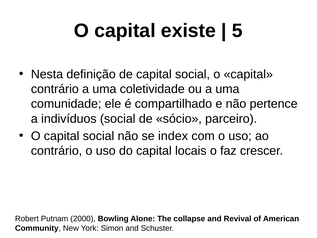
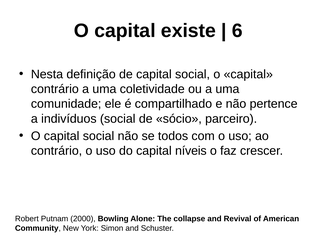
5: 5 -> 6 (237, 31)
index: index -> todos (173, 136)
locais: locais -> níveis (191, 151)
